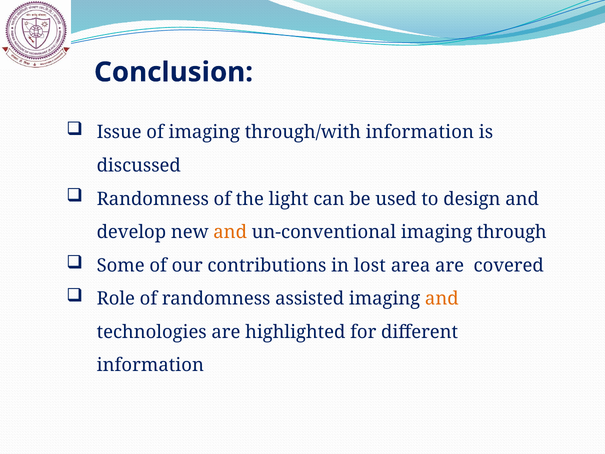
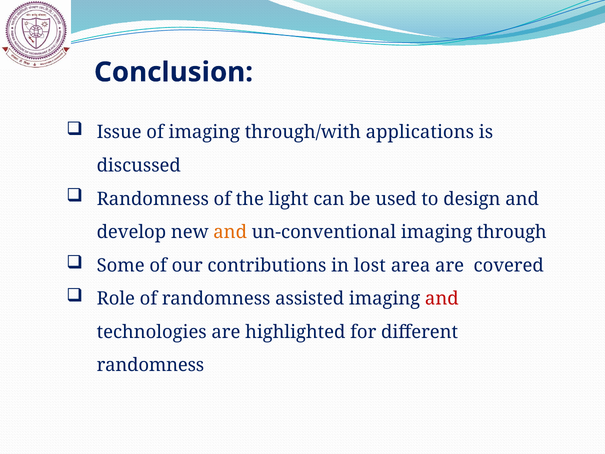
through/with information: information -> applications (420, 132)
and colour: orange -> red (442, 299)
information: information -> randomness (150, 365)
